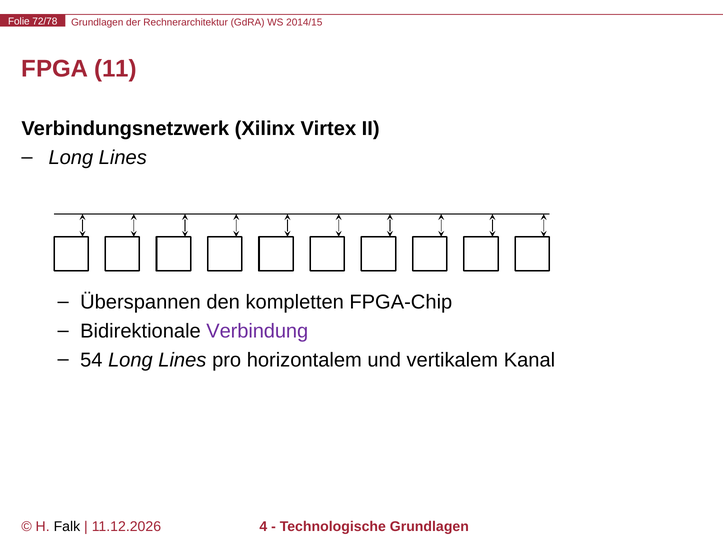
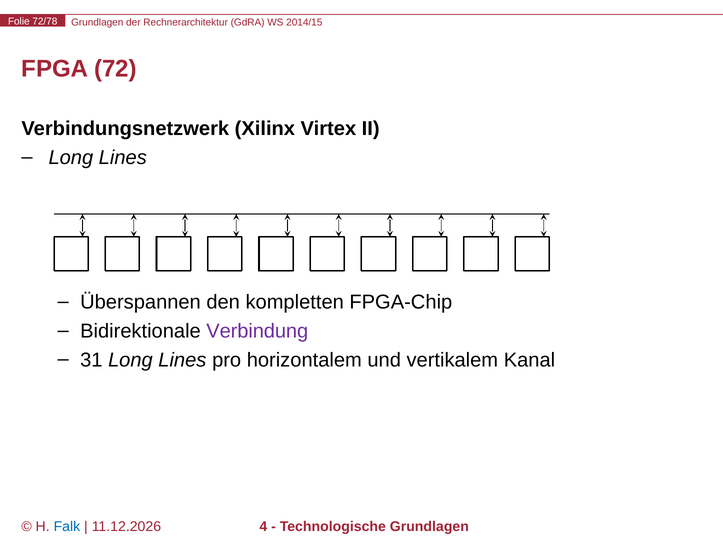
11: 11 -> 72 (115, 69)
54: 54 -> 31 (91, 360)
Falk colour: black -> blue (67, 527)
